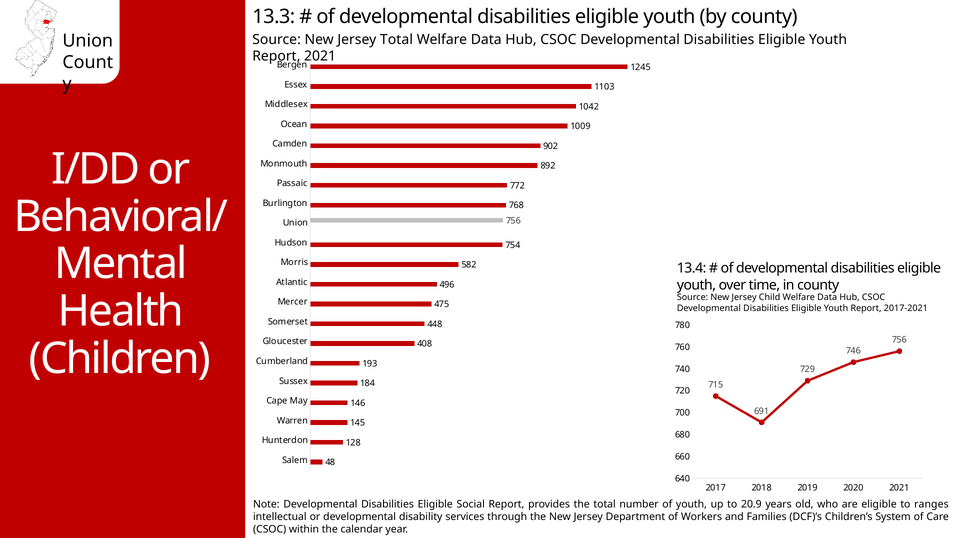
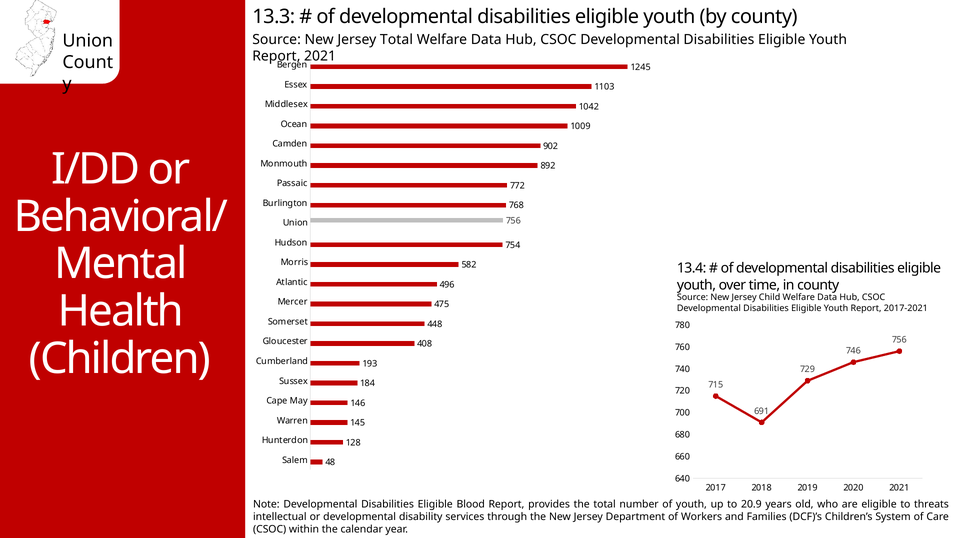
Social: Social -> Blood (471, 504)
ranges: ranges -> threats (931, 504)
